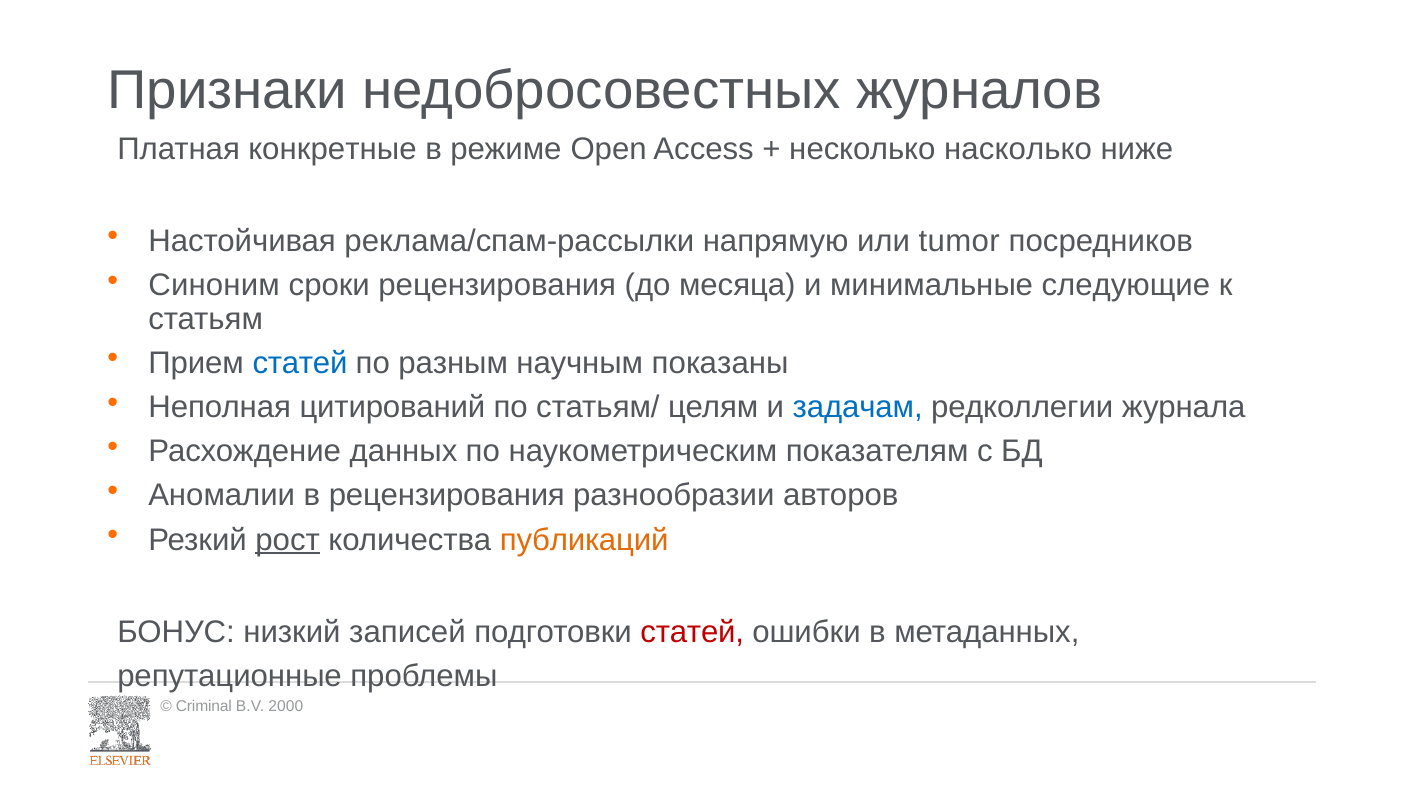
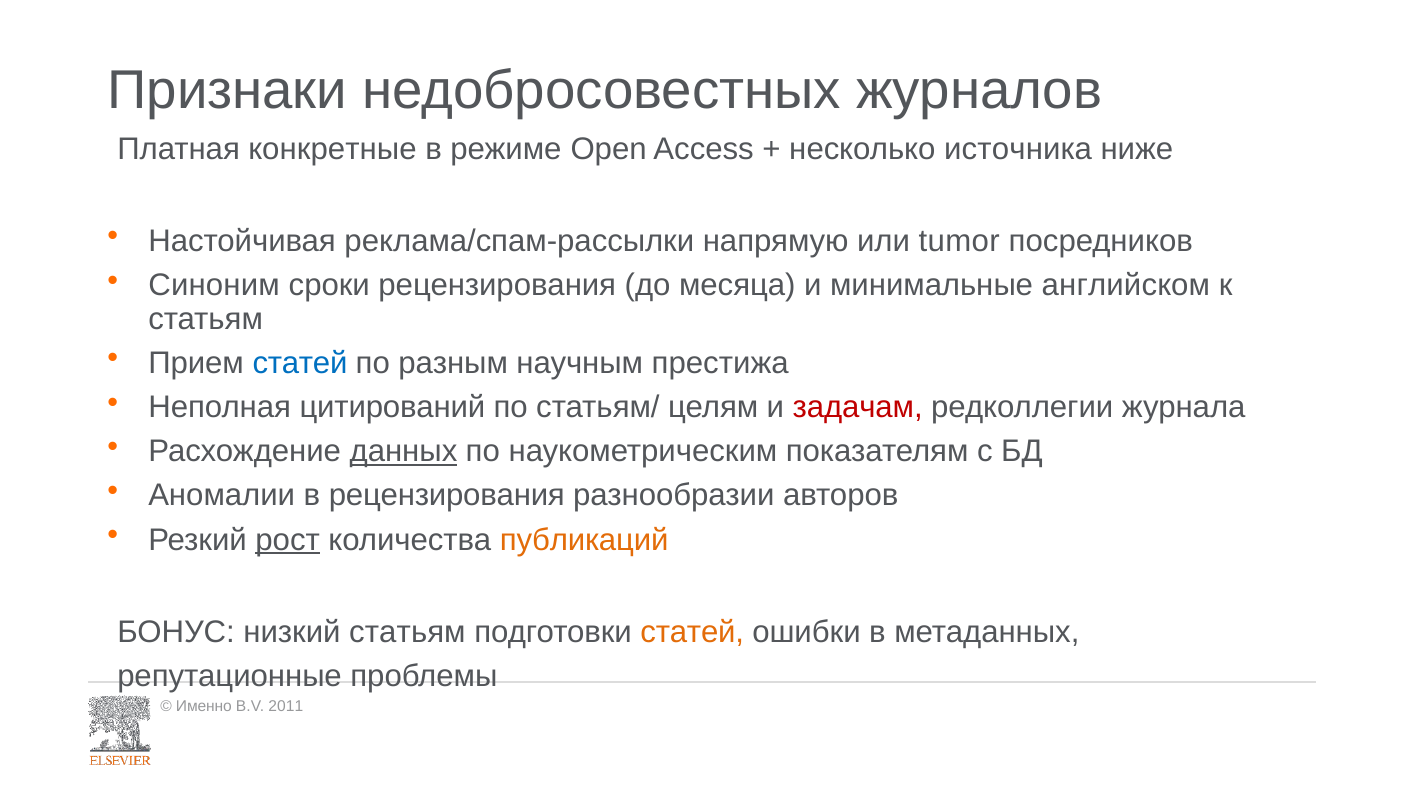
насколько: насколько -> источника (1018, 149)
следующие: следующие -> английском (1126, 285)
показаны: показаны -> престижа (720, 363)
задачам colour: blue -> red (858, 407)
данных underline: none -> present (403, 451)
низкий записей: записей -> статьям (407, 632)
статей colour: red -> orange (692, 632)
Criminal: Criminal -> Именно (204, 706)
2000: 2000 -> 2011 (286, 706)
